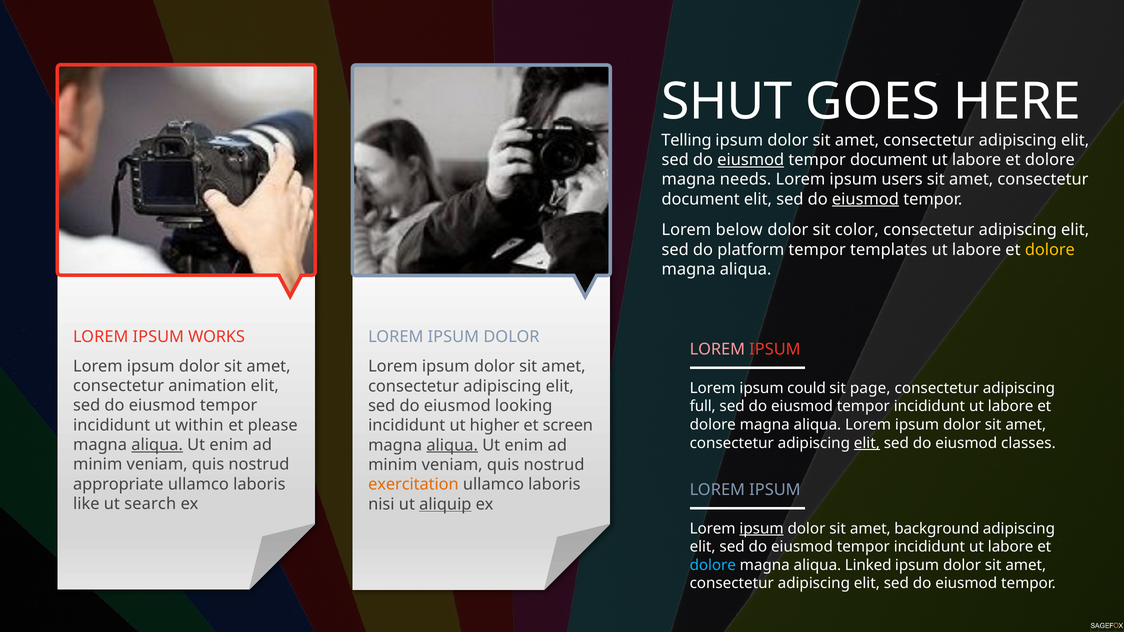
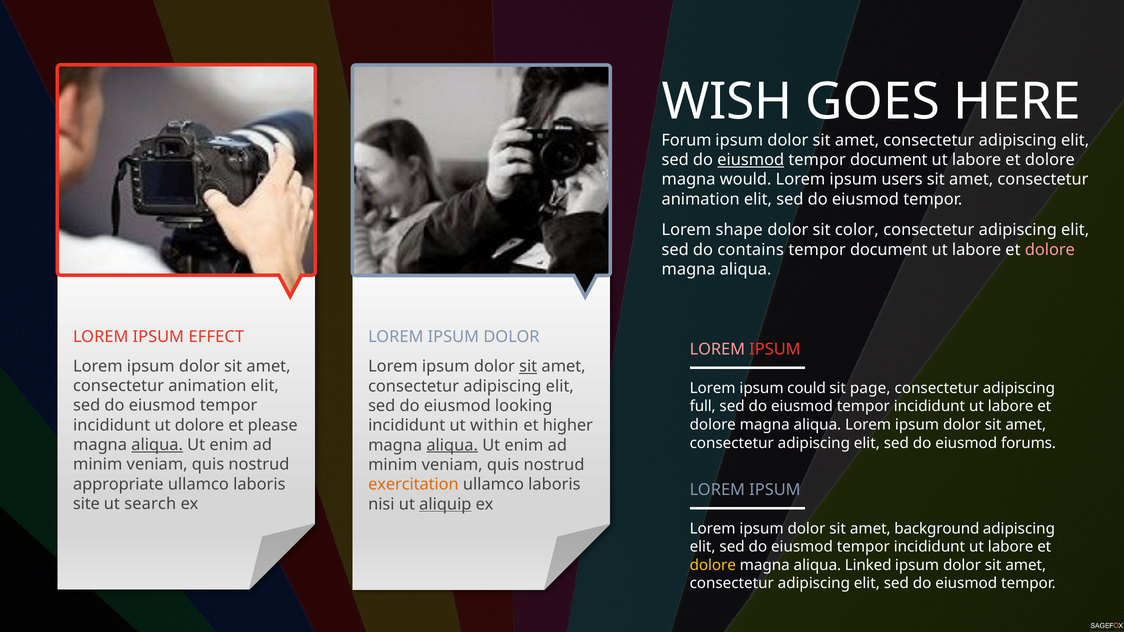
SHUT: SHUT -> WISH (727, 102)
Telling: Telling -> Forum (686, 140)
needs: needs -> would (746, 180)
document: document -> animation (701, 199)
eiusmod underline: present -> none (865, 199)
below: below -> shape (739, 230)
platform: platform -> contains (751, 250)
templates: templates -> document (889, 250)
dolore colour: yellow -> pink (1050, 250)
WORKS: WORKS -> EFFECT (216, 337)
sit underline: none -> present (528, 367)
ut within: within -> dolore (200, 425)
higher: higher -> within (494, 426)
screen: screen -> higher (568, 426)
elit underline: present -> none (867, 443)
classes: classes -> forums (1029, 443)
like: like -> site (86, 504)
ipsum underline: present -> none (762, 529)
dolore colour: light blue -> yellow (713, 565)
